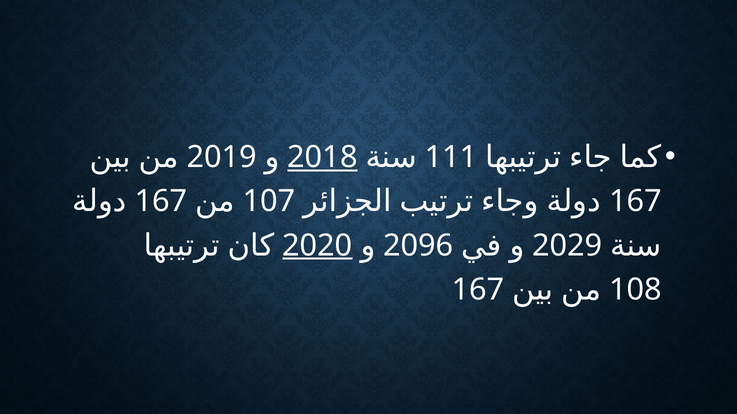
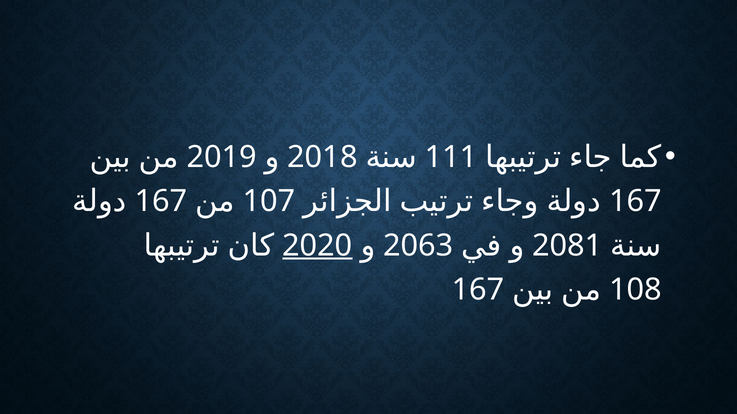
2018 underline: present -> none (323, 157)
2096: 2096 -> 2063 (418, 246)
2029: 2029 -> 2081 (567, 246)
